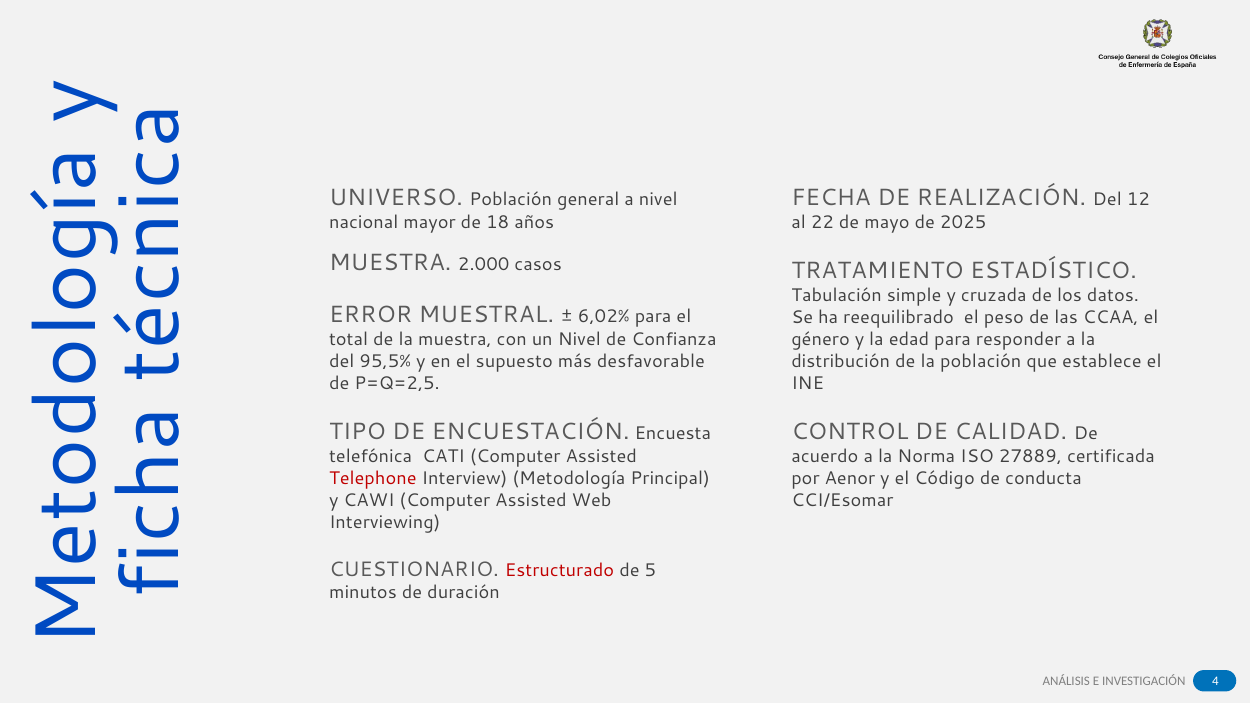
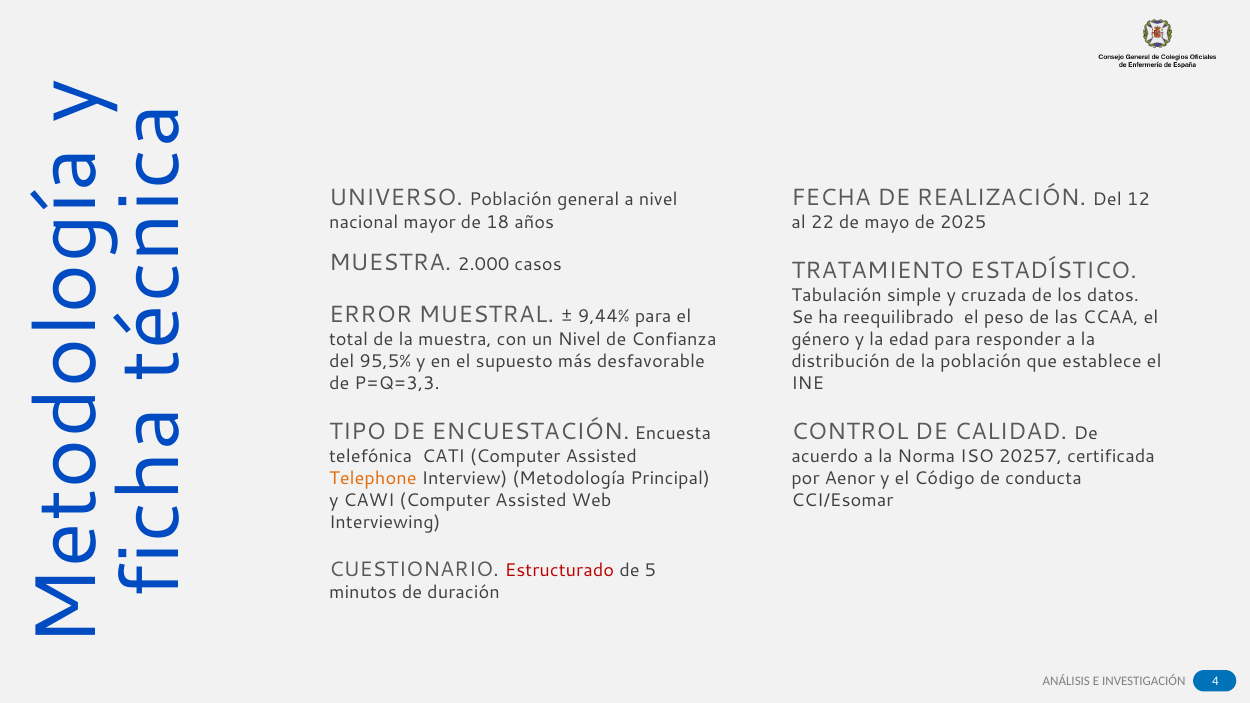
6,02%: 6,02% -> 9,44% (604, 317)
P=Q=2,5: P=Q=2,5 -> P=Q=3,3 (397, 383)
27889: 27889 -> 20257 (1030, 457)
Telephone colour: red -> orange (373, 479)
